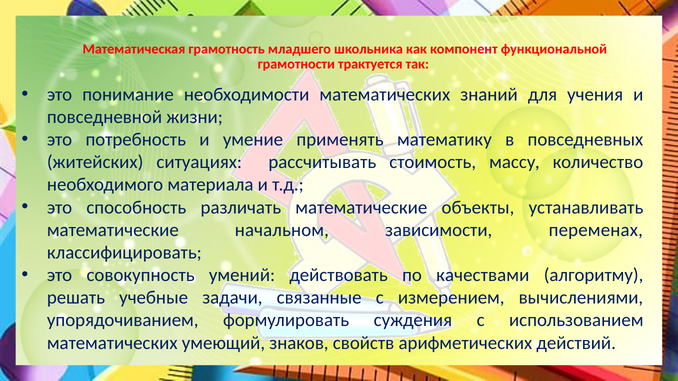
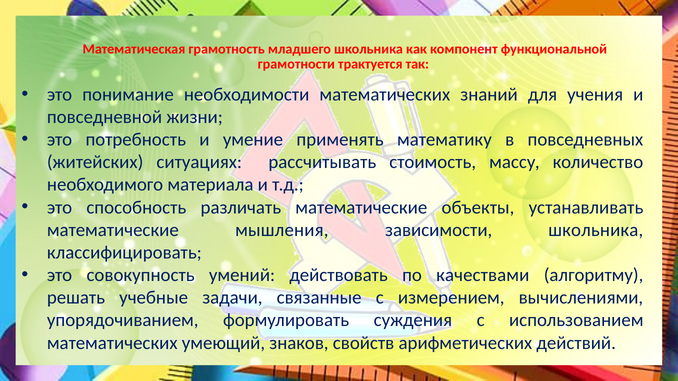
начальном: начальном -> мышления (282, 230)
зависимости переменах: переменах -> школьника (596, 230)
